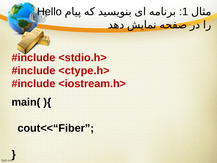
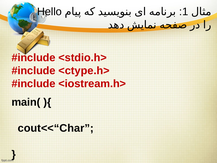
cout<<“Fiber: cout<<“Fiber -> cout<<“Char (56, 128)
